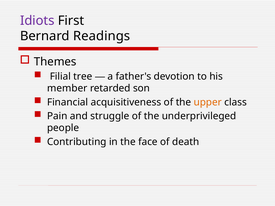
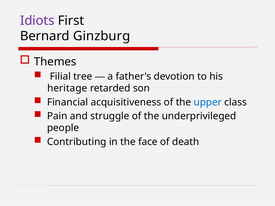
Readings: Readings -> Ginzburg (102, 36)
member: member -> heritage (67, 88)
upper colour: orange -> blue (208, 102)
